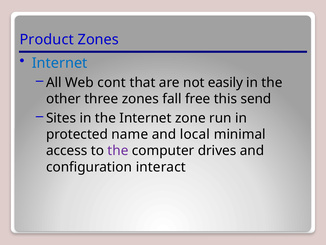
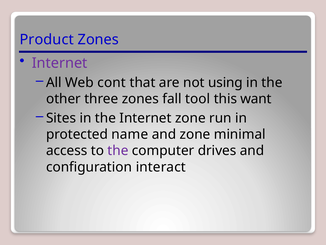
Internet colour: blue -> purple (60, 63)
easily: easily -> using (225, 82)
free: free -> tool (198, 99)
send: send -> want (256, 99)
and local: local -> zone (195, 134)
